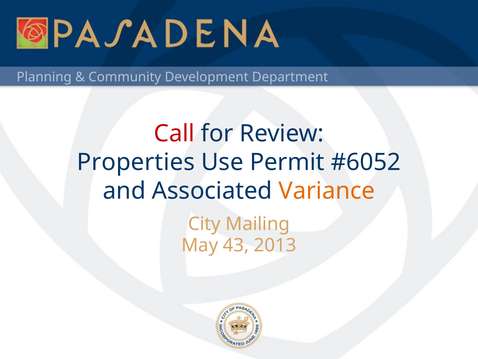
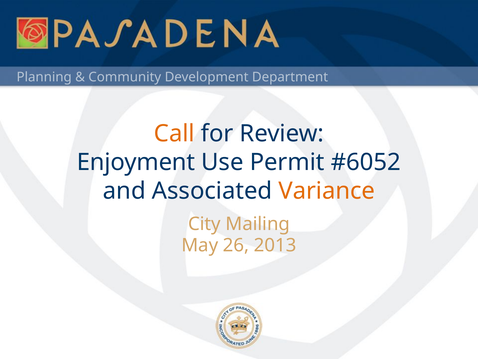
Call colour: red -> orange (174, 133)
Properties: Properties -> Enjoyment (136, 162)
43: 43 -> 26 (236, 245)
